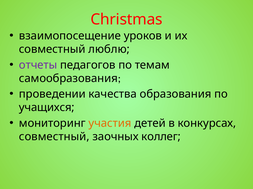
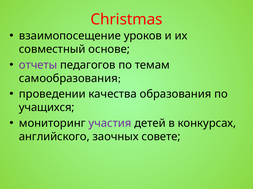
люблю: люблю -> основе (109, 49)
участия colour: orange -> purple (110, 124)
совместный: совместный -> английского (54, 137)
коллег: коллег -> совете (161, 137)
